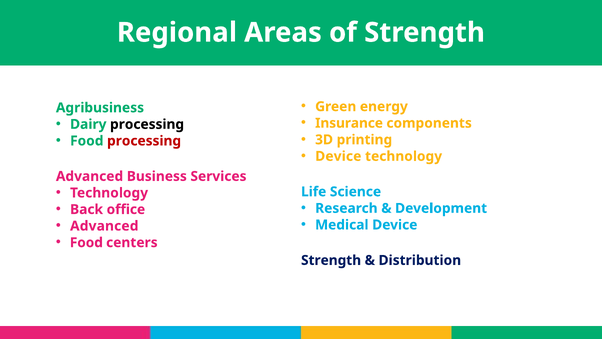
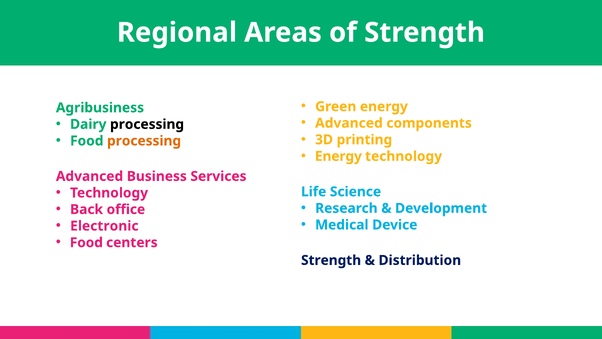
Insurance: Insurance -> Advanced (349, 123)
processing colour: red -> orange (144, 141)
Device: Device -> Energy (338, 156)
Advanced: Advanced -> Electronic (104, 226)
